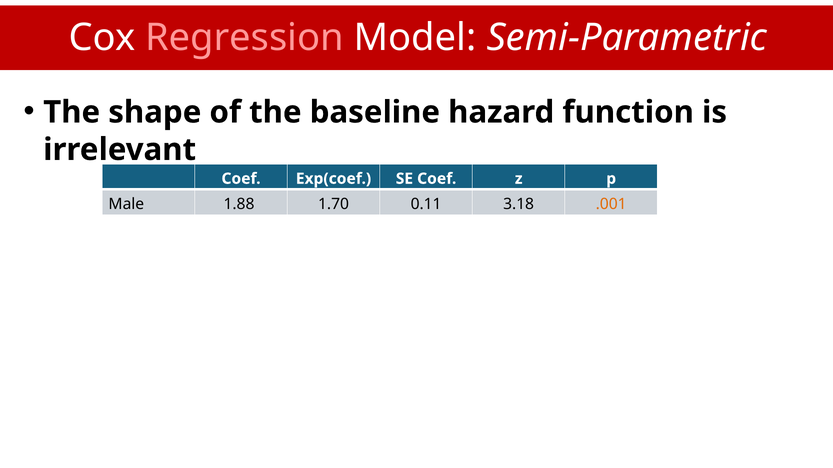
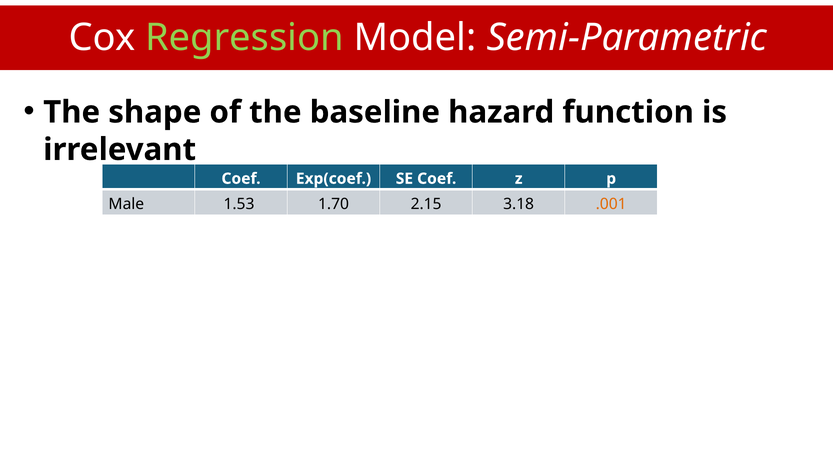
Regression colour: pink -> light green (245, 38)
1.88: 1.88 -> 1.53 (239, 204)
0.11: 0.11 -> 2.15 (426, 204)
